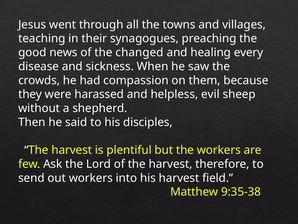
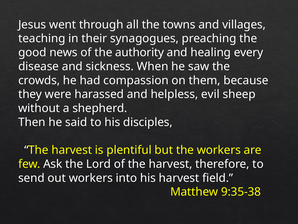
changed: changed -> authority (140, 52)
